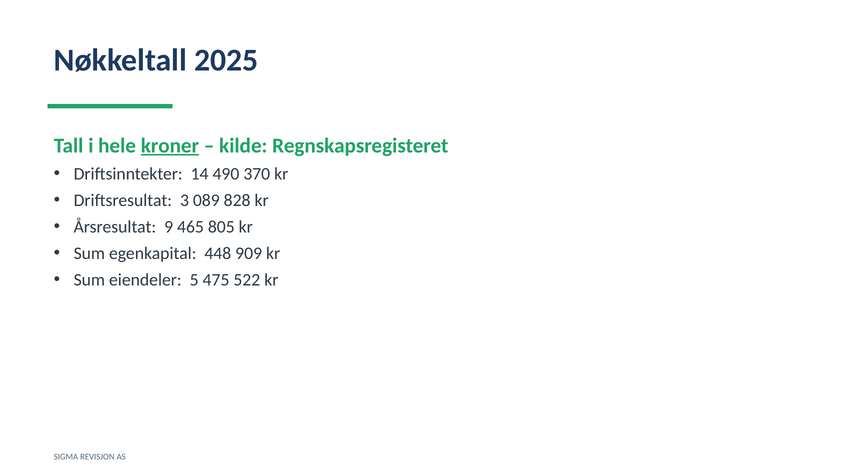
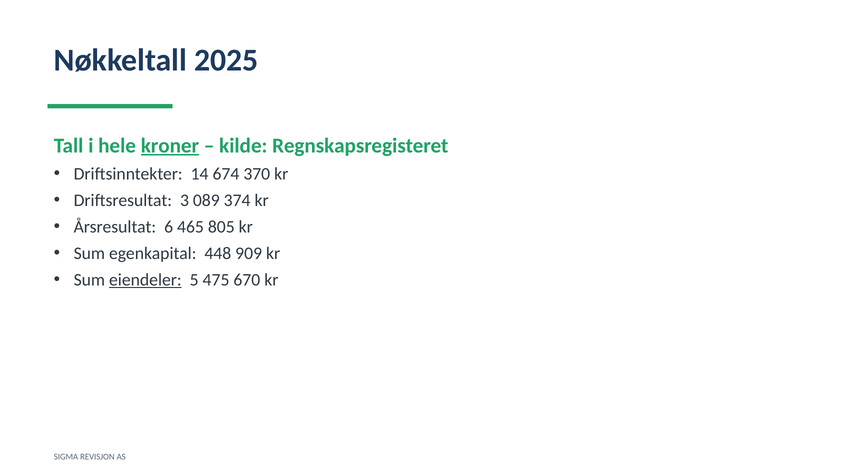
490: 490 -> 674 (226, 174)
828: 828 -> 374 (237, 200)
9: 9 -> 6 (169, 227)
eiendeler underline: none -> present (145, 280)
522: 522 -> 670 (247, 280)
